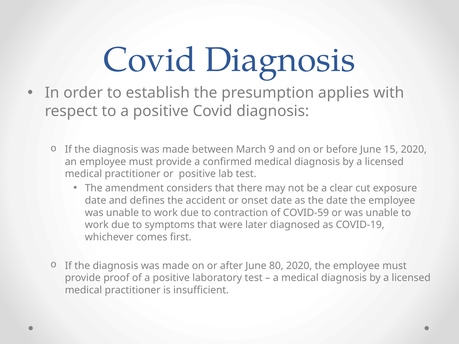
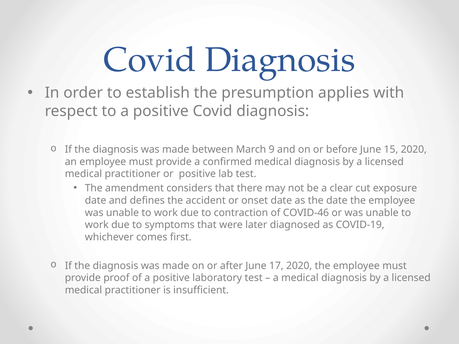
COVID-59: COVID-59 -> COVID-46 (306, 213)
80: 80 -> 17 (276, 266)
